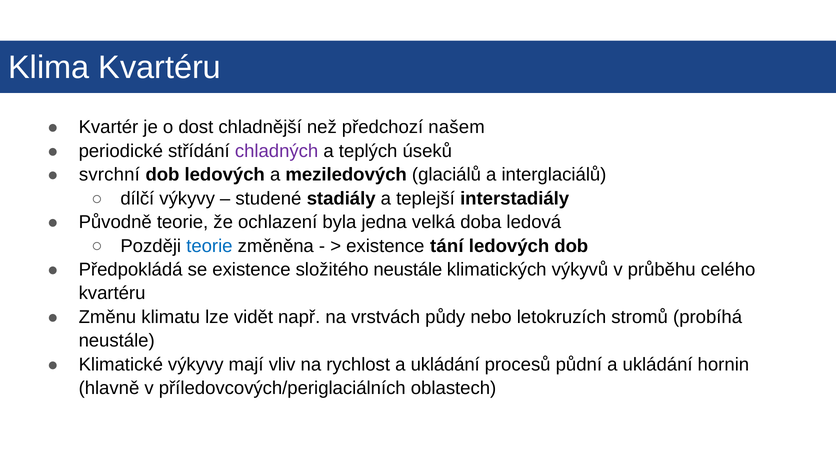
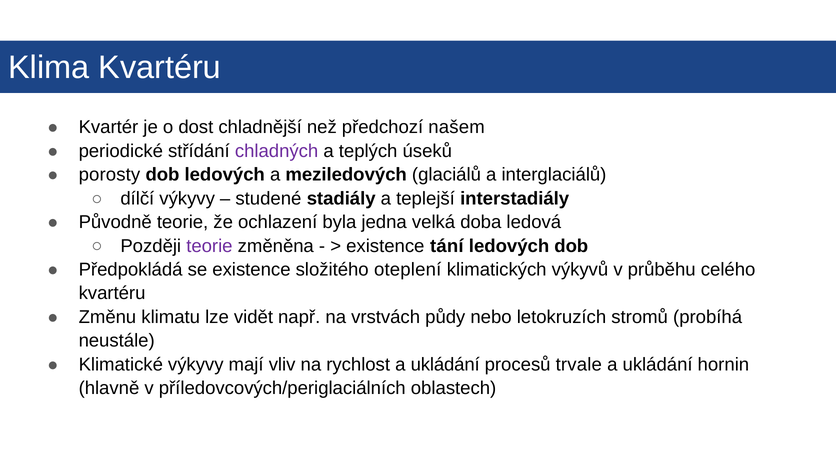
svrchní: svrchní -> porosty (109, 175)
teorie colour: blue -> purple (209, 246)
složitého neustále: neustále -> oteplení (408, 270)
půdní: půdní -> trvale (579, 365)
